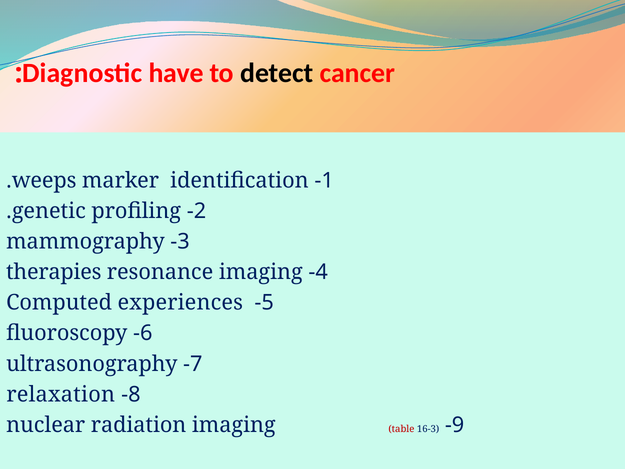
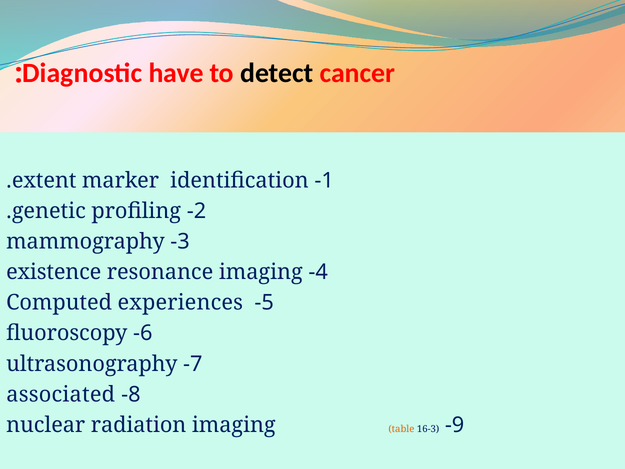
weeps: weeps -> extent (44, 180)
therapies: therapies -> existence (54, 272)
relaxation: relaxation -> associated (61, 394)
table colour: red -> orange (401, 429)
